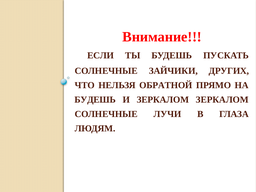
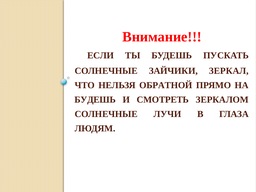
ДРУГИХ: ДРУГИХ -> ЗЕРКАЛ (229, 71)
И ЗЕРКАЛОМ: ЗЕРКАЛОМ -> СМОТРЕТЬ (163, 100)
